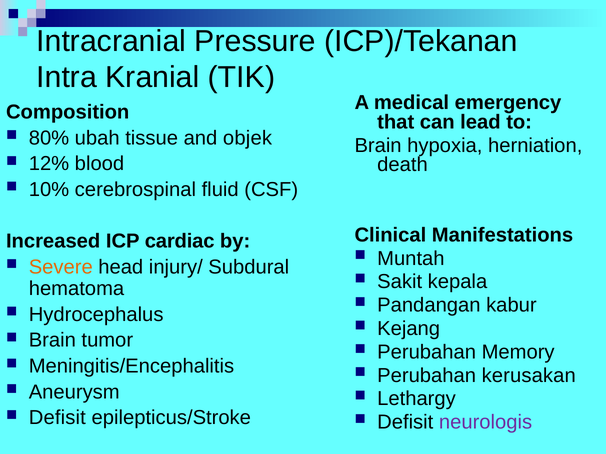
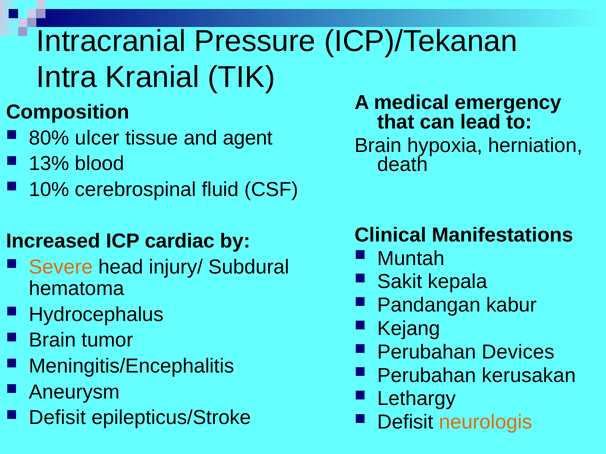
ubah: ubah -> ulcer (97, 138)
objek: objek -> agent (248, 138)
12%: 12% -> 13% (49, 164)
Memory: Memory -> Devices (518, 352)
neurologis colour: purple -> orange (486, 423)
